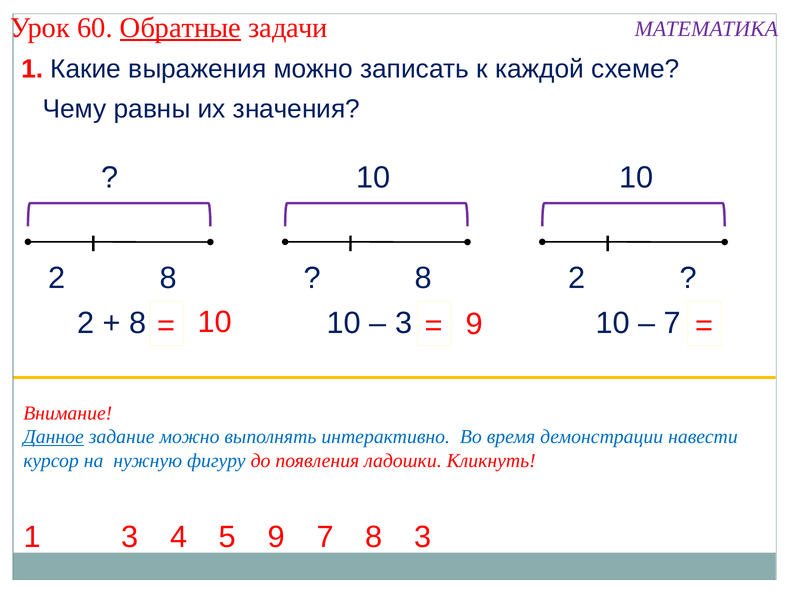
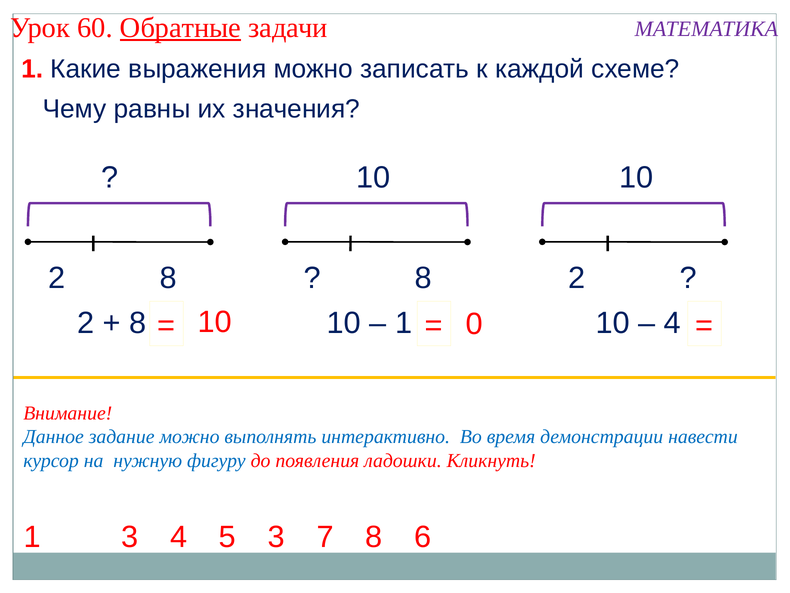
10 9: 9 -> 0 (474, 324)
3: 3 -> 1 (404, 323)
7: 7 -> 4 (672, 323)
Данное underline: present -> none (54, 437)
5 9: 9 -> 3 (276, 537)
3 3: 3 -> 6 (423, 537)
